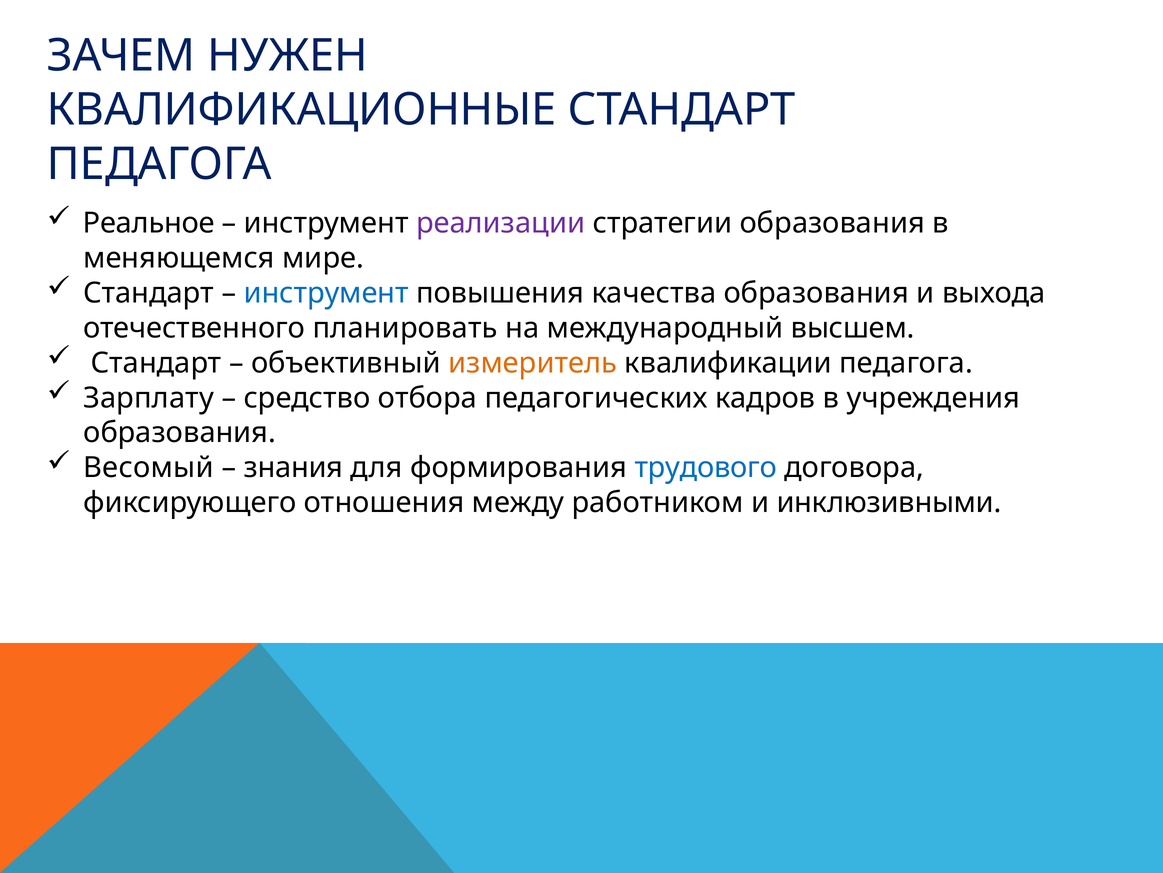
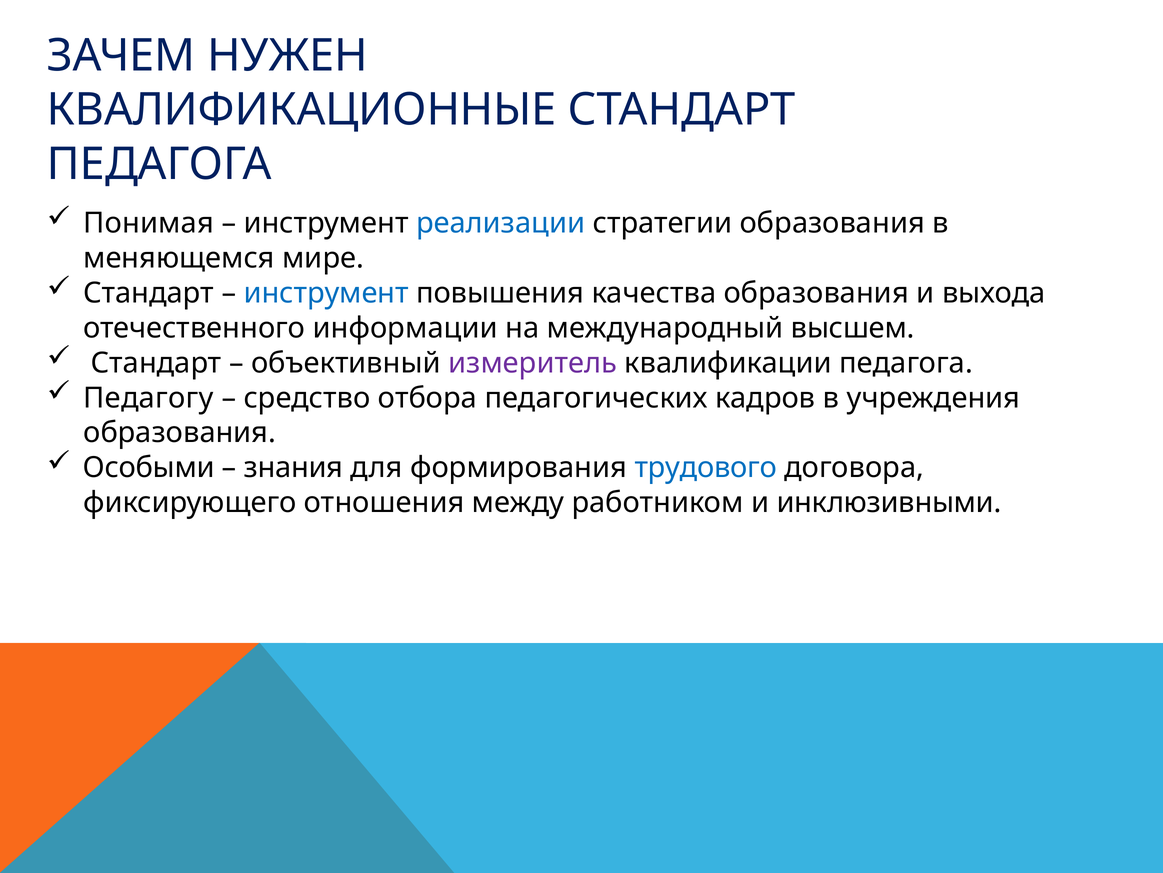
Реальное: Реальное -> Понимая (149, 223)
реализации colour: purple -> blue (501, 223)
планировать: планировать -> информации (405, 328)
измеритель colour: orange -> purple (533, 363)
Зарплату: Зарплату -> Педагогу (148, 398)
Весомый: Весомый -> Особыми (149, 467)
